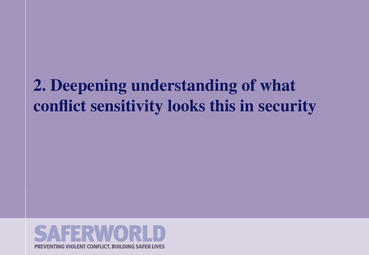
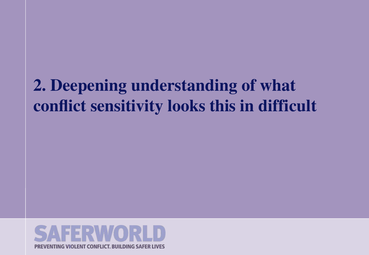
security: security -> difficult (287, 106)
